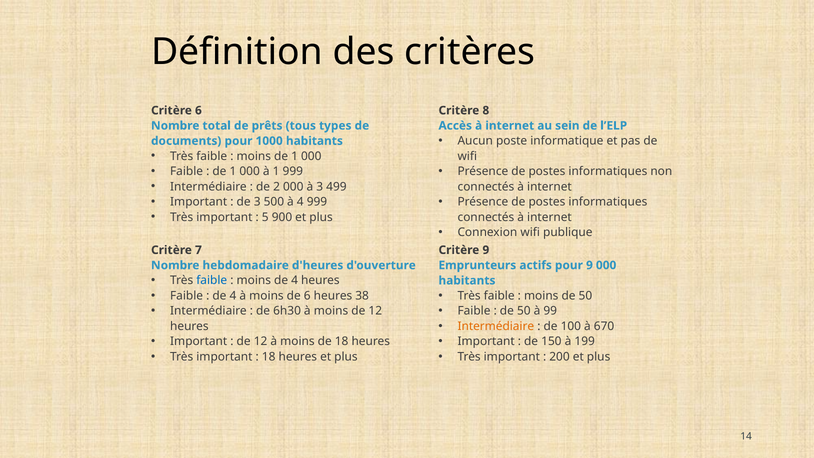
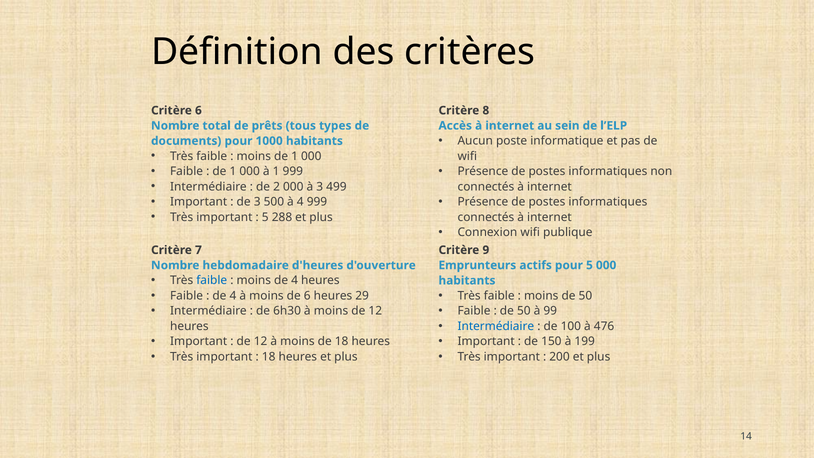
900: 900 -> 288 (282, 217)
pour 9: 9 -> 5 (589, 265)
38: 38 -> 29 (362, 296)
Intermédiaire colour: orange -> blue (496, 326)
670: 670 -> 476 (604, 326)
